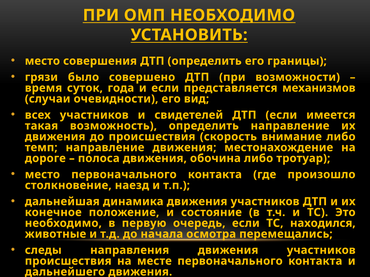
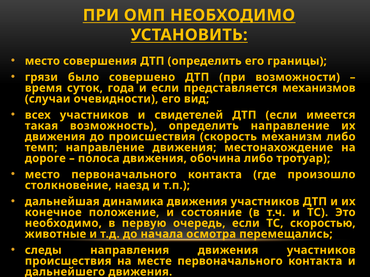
внимание: внимание -> механизм (292, 137)
находился: находился -> скоростью (323, 224)
